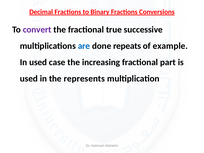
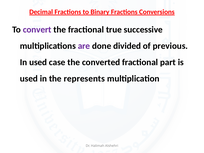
are colour: blue -> purple (84, 46)
repeats: repeats -> divided (127, 46)
example: example -> previous (170, 46)
increasing: increasing -> converted (101, 62)
